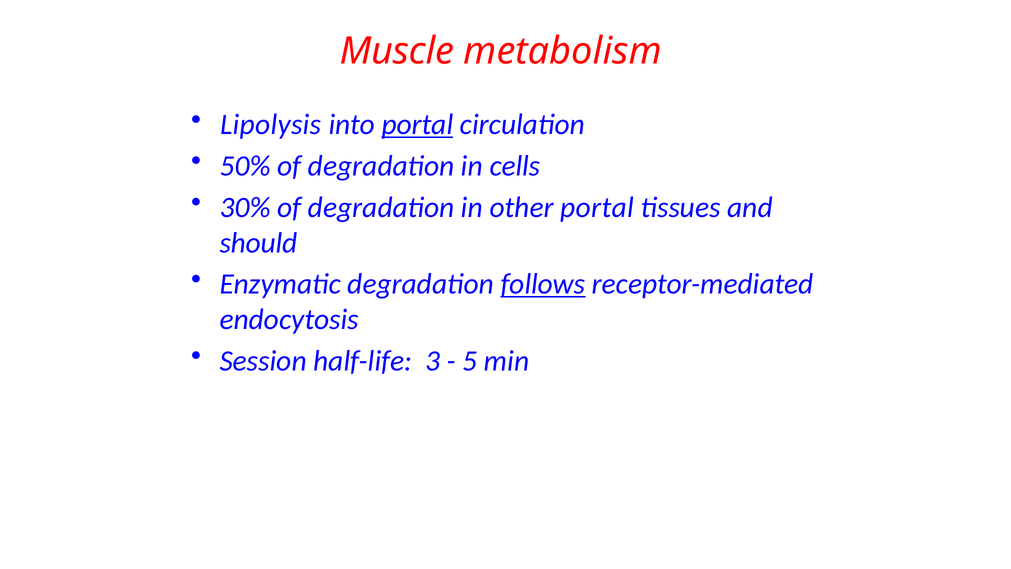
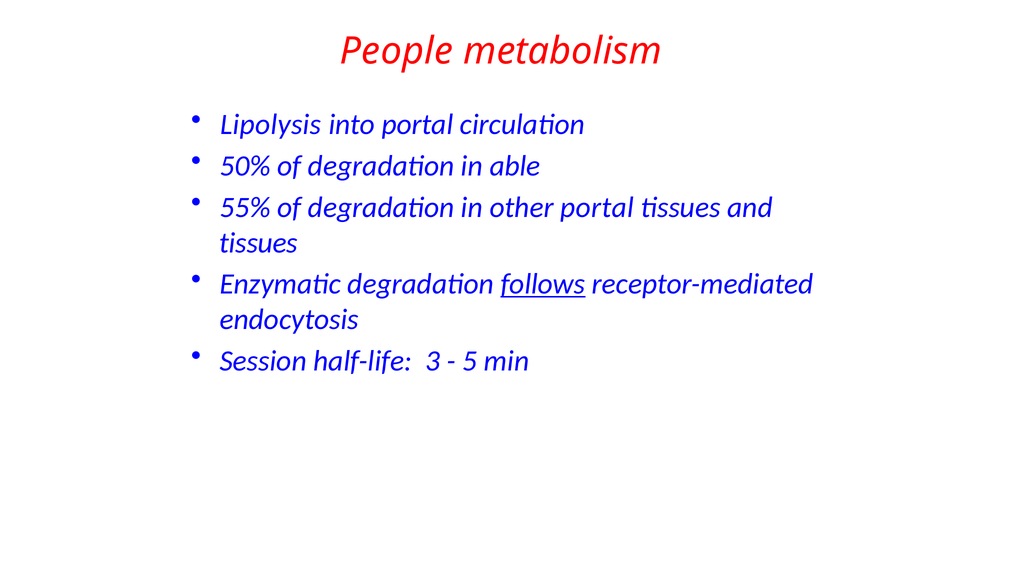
Muscle: Muscle -> People (397, 51)
portal underline: present -> none (417, 125)
cells: cells -> able (515, 166)
30%: 30% -> 55% (245, 207)
should: should -> tissues (259, 243)
